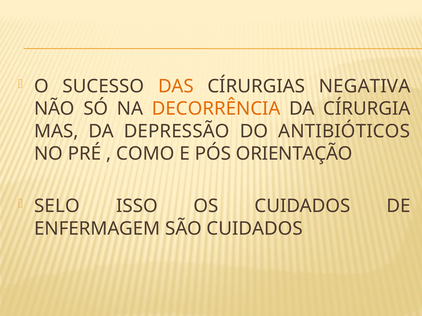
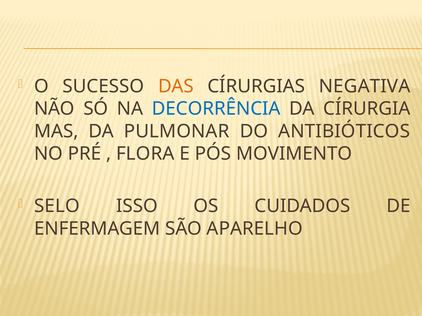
DECORRÊNCIA colour: orange -> blue (216, 109)
DEPRESSÃO: DEPRESSÃO -> PULMONAR (177, 131)
COMO: COMO -> FLORA (145, 154)
ORIENTAÇÃO: ORIENTAÇÃO -> MOVIMENTO (294, 154)
SÃO CUIDADOS: CUIDADOS -> APARELHO (255, 229)
